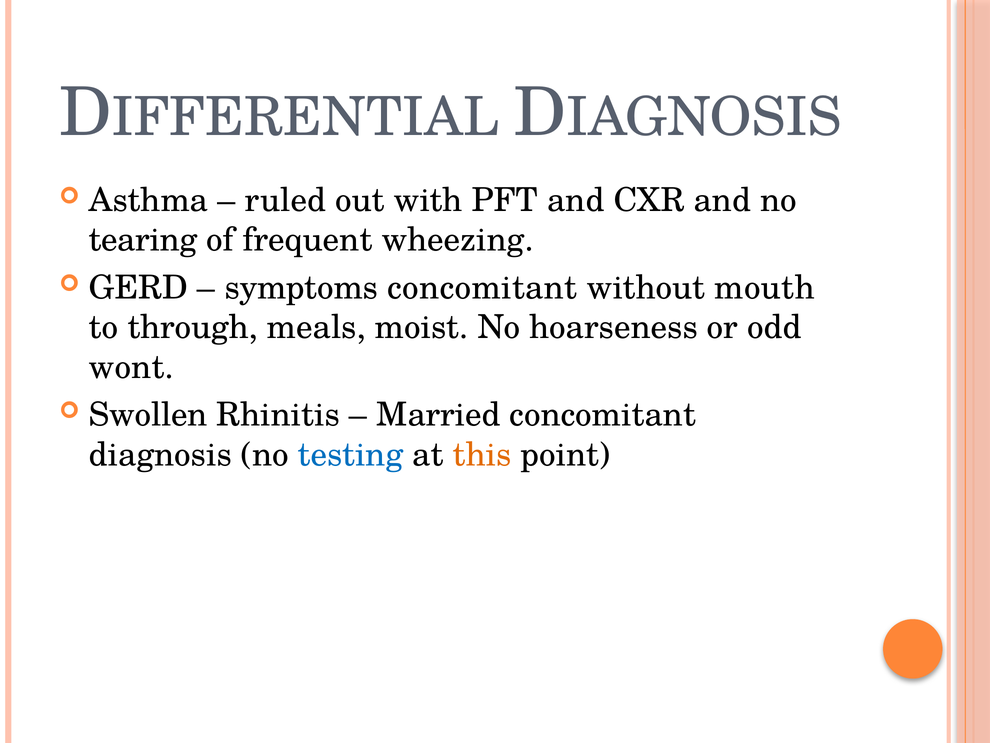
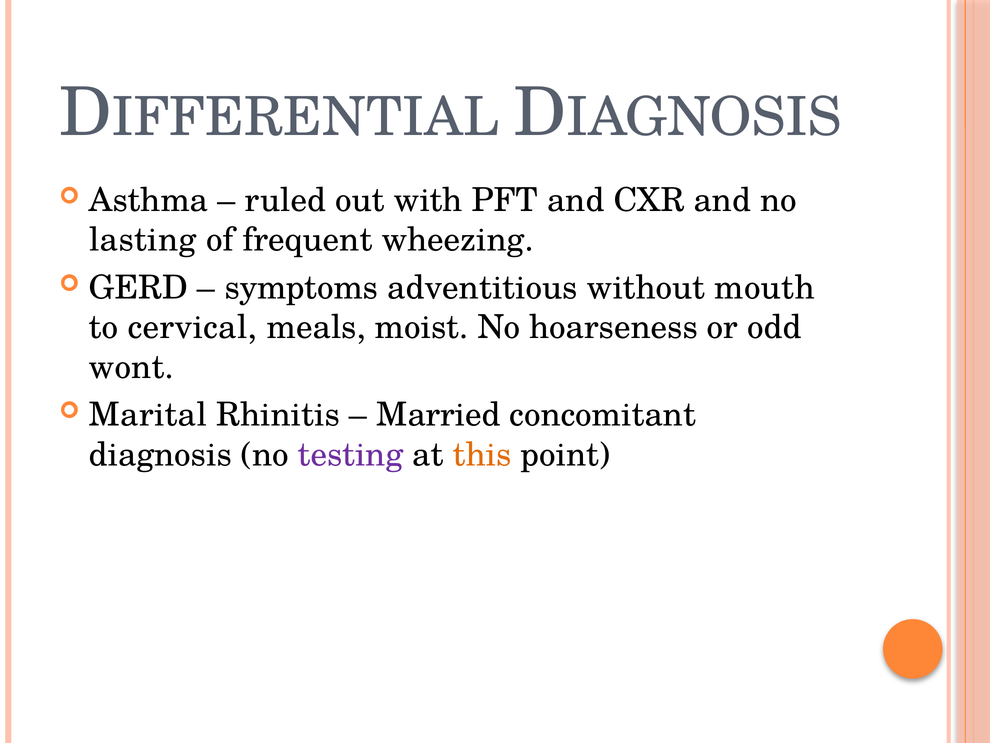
tearing: tearing -> lasting (143, 240)
symptoms concomitant: concomitant -> adventitious (483, 288)
through: through -> cervical (192, 327)
Swollen: Swollen -> Marital (148, 415)
testing colour: blue -> purple (351, 454)
